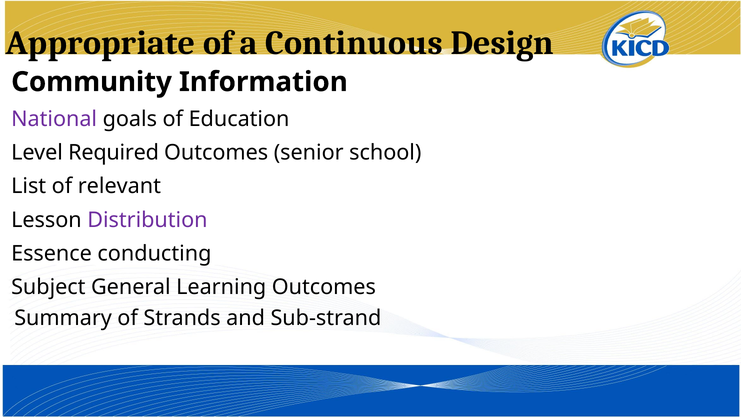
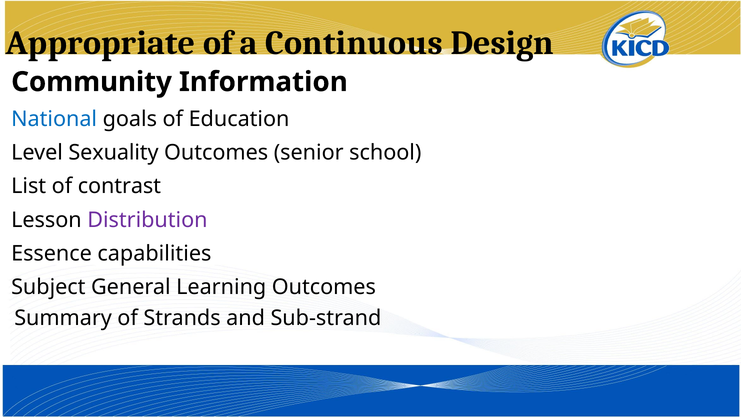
National colour: purple -> blue (54, 119)
Required: Required -> Sexuality (114, 153)
relevant: relevant -> contrast (119, 186)
conducting: conducting -> capabilities (154, 254)
